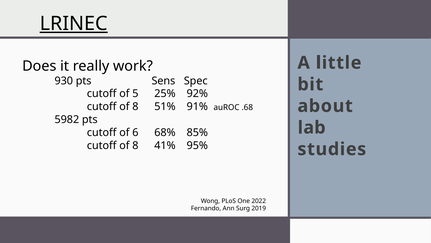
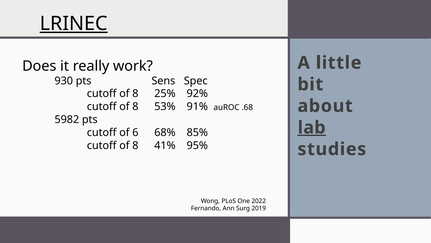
5: 5 -> 8 (135, 94)
51%: 51% -> 53% (165, 106)
lab underline: none -> present (312, 127)
